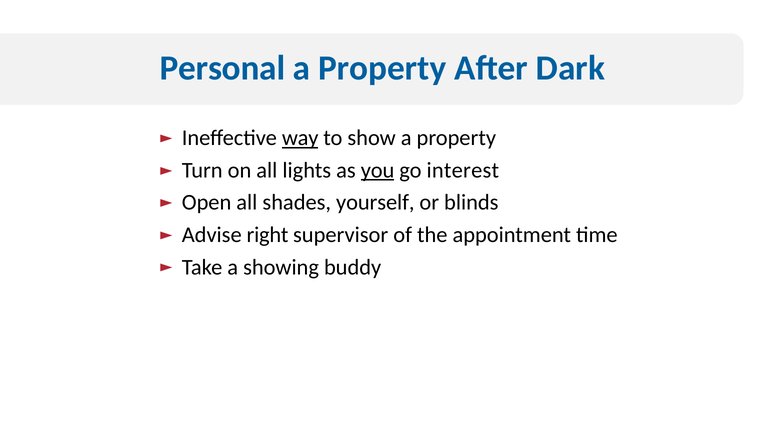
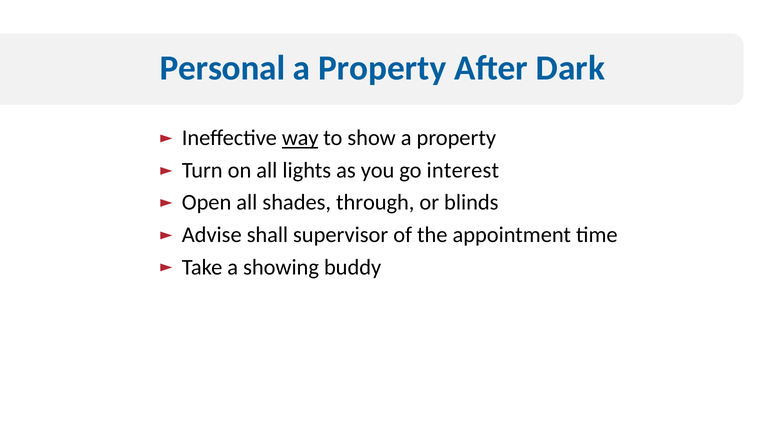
you underline: present -> none (378, 170)
yourself: yourself -> through (375, 203)
right: right -> shall (267, 235)
